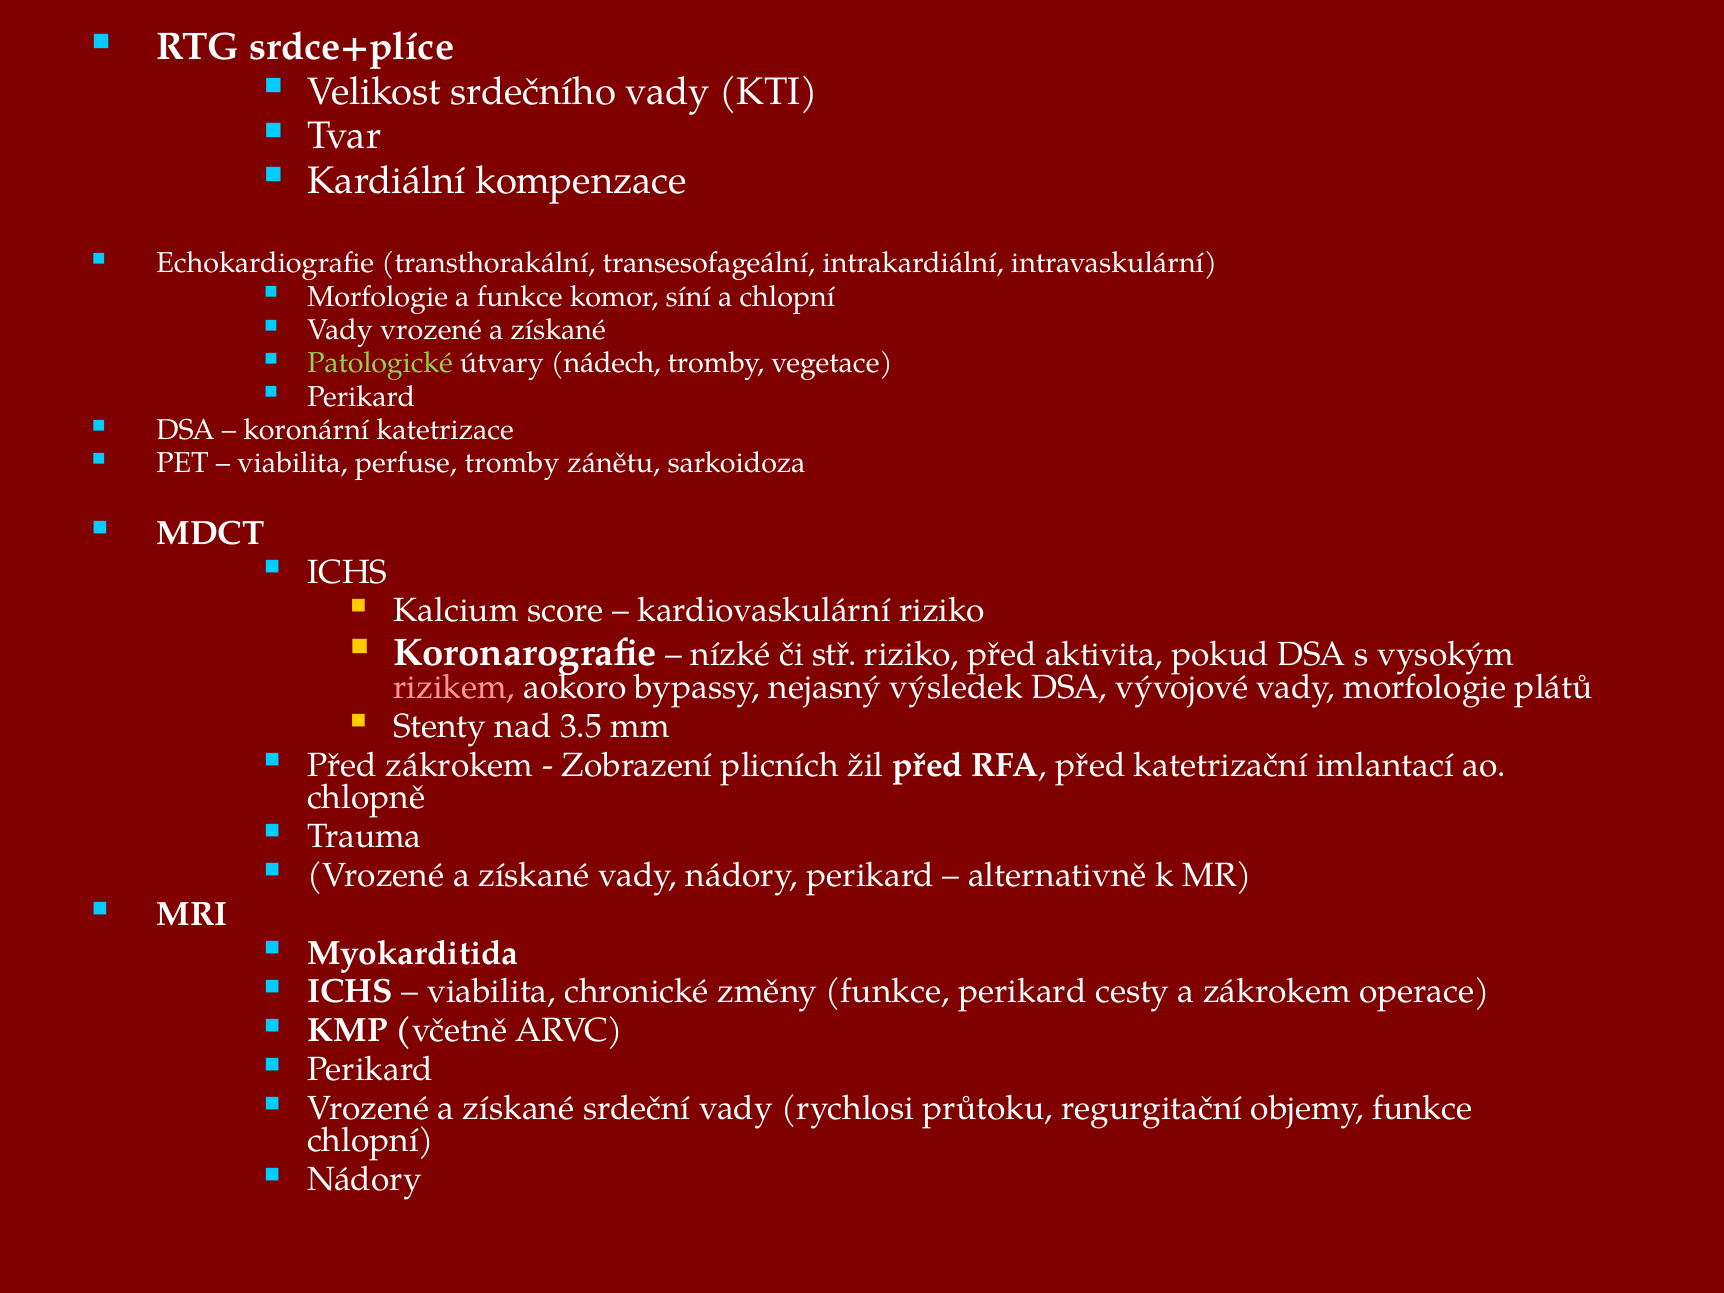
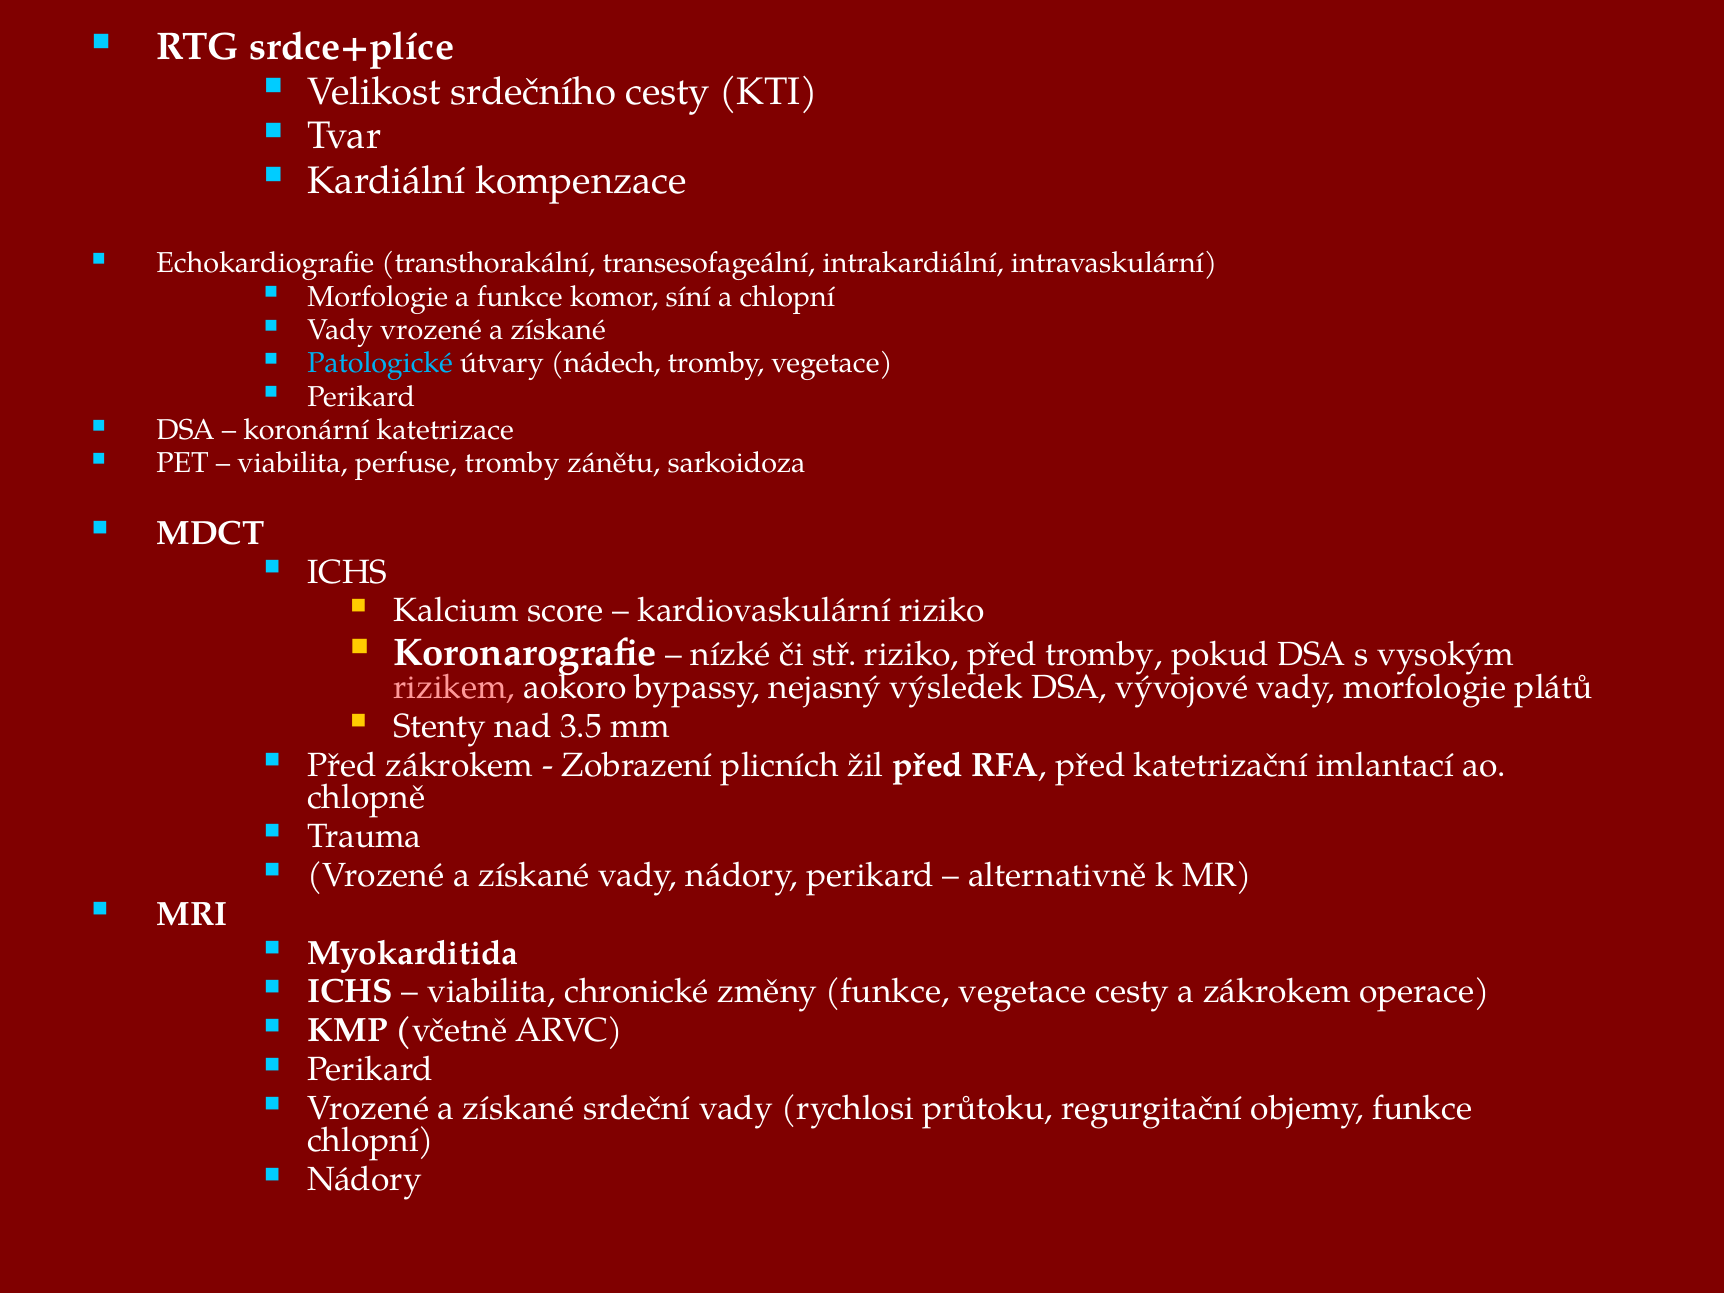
srdečního vady: vady -> cesty (668, 92)
Patologické colour: light green -> light blue (380, 363)
před aktivita: aktivita -> tromby (1104, 654)
funkce perikard: perikard -> vegetace (1022, 992)
